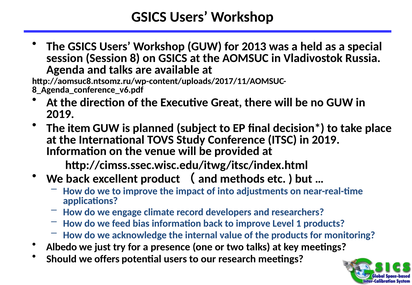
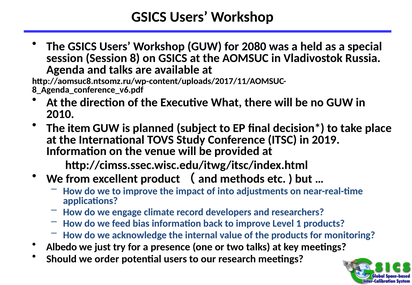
2013: 2013 -> 2080 (254, 47)
Great: Great -> What (226, 103)
2019: 2019 -> 2010 (60, 114)
We back: back -> from (78, 179)
offers: offers -> order (107, 259)
